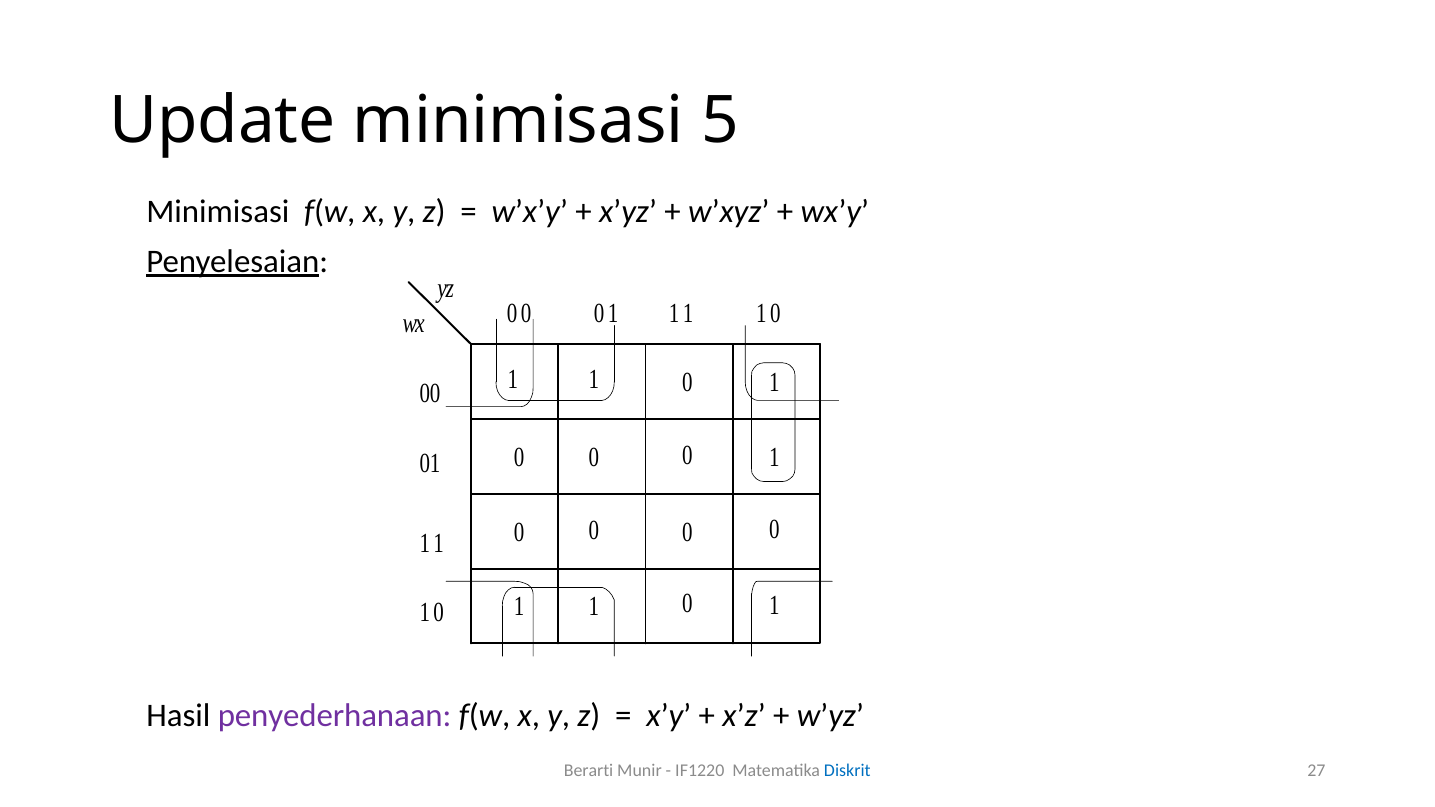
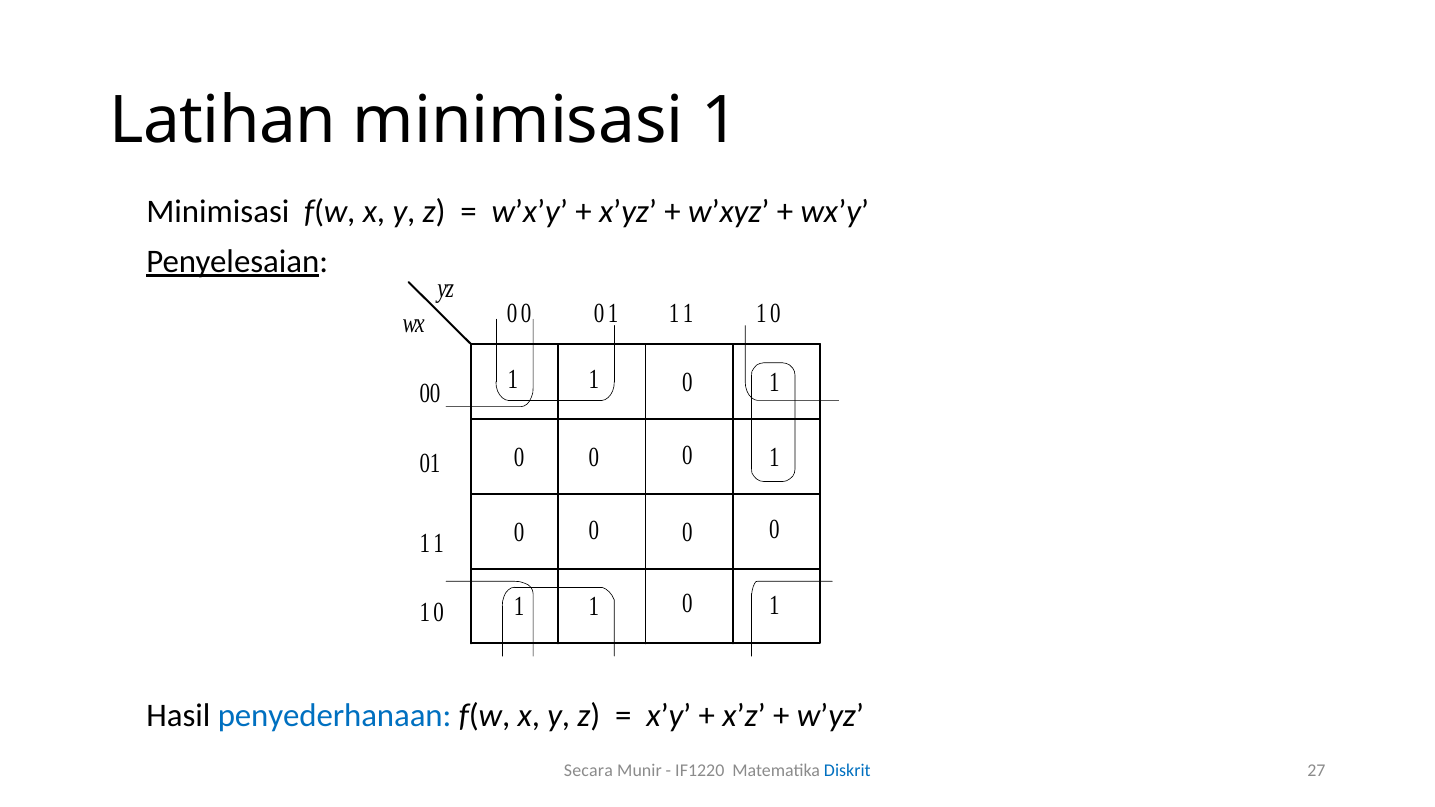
Update: Update -> Latihan (223, 121)
minimisasi 5: 5 -> 1 (720, 121)
penyederhanaan colour: purple -> blue (335, 716)
Berarti: Berarti -> Secara (588, 771)
